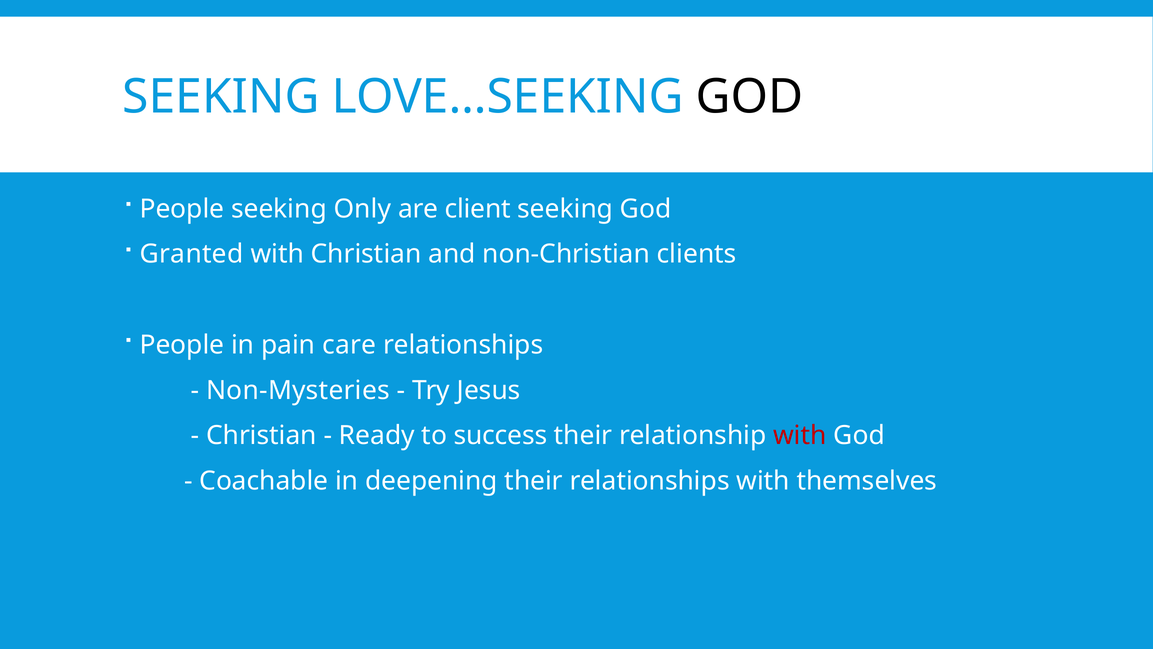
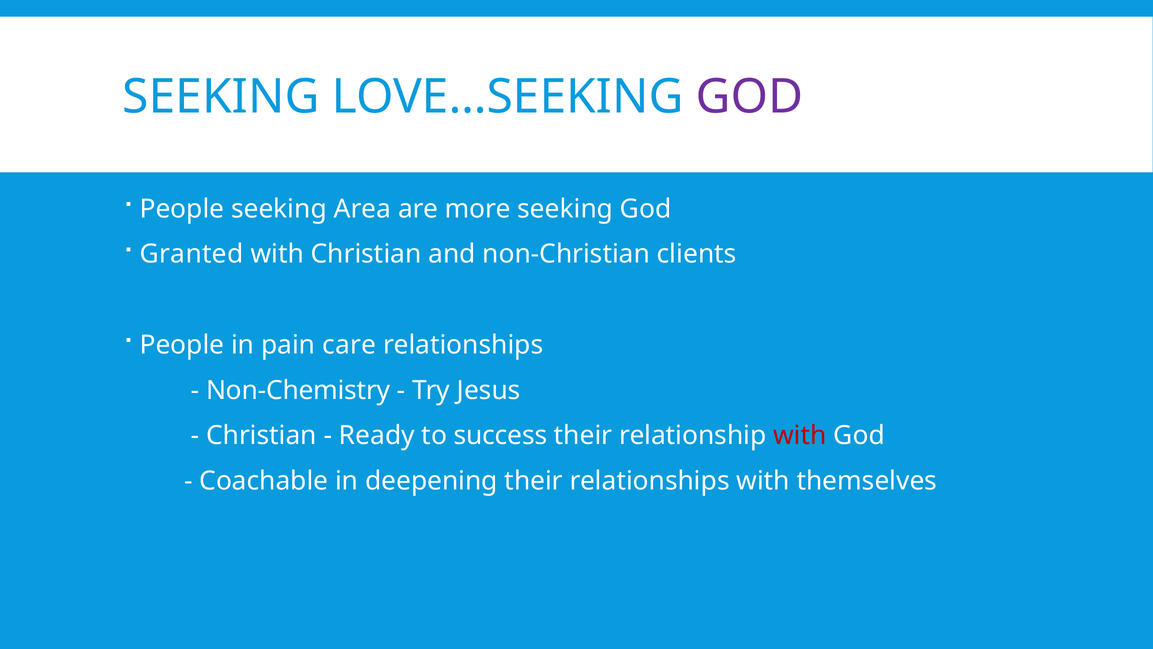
GOD colour: black -> purple (750, 97)
Only: Only -> Area (362, 209)
client: client -> more (478, 209)
Non-Mysteries: Non-Mysteries -> Non-Chemistry (298, 390)
